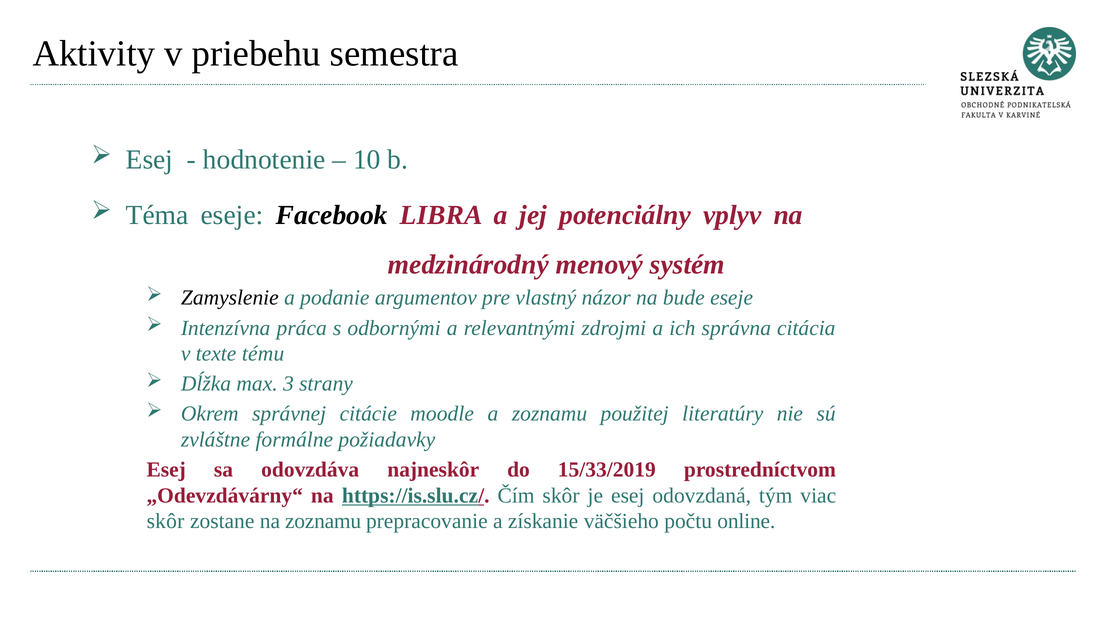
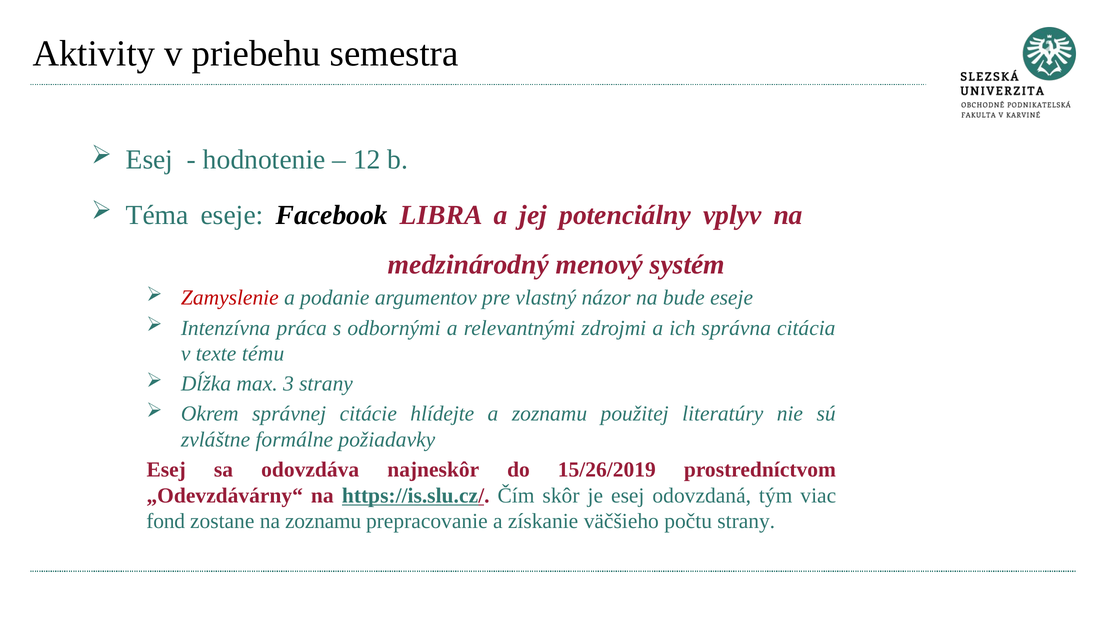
10: 10 -> 12 (367, 160)
Zamyslenie colour: black -> red (230, 298)
moodle: moodle -> hlídejte (442, 414)
15/33/2019: 15/33/2019 -> 15/26/2019 (607, 470)
skôr: skôr -> fond (166, 521)
počtu online: online -> strany (746, 521)
